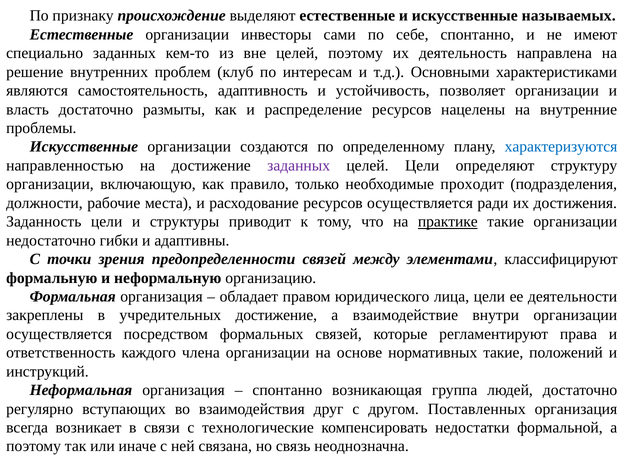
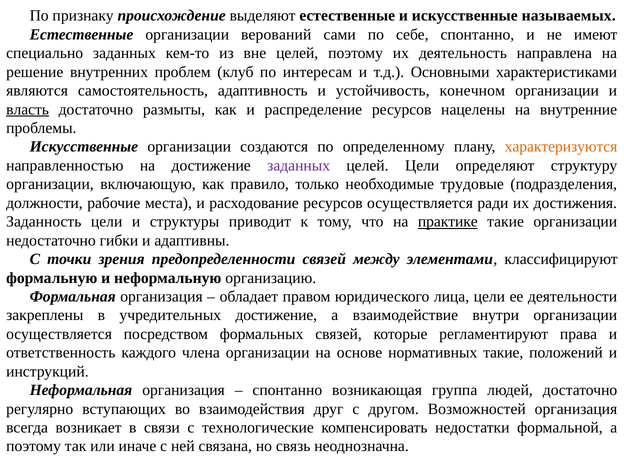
инвесторы: инвесторы -> верований (276, 35)
позволяет: позволяет -> конечном (472, 91)
власть underline: none -> present (28, 109)
характеризуются colour: blue -> orange (561, 147)
проходит: проходит -> трудовые (472, 184)
Поставленных: Поставленных -> Возможностей (477, 409)
